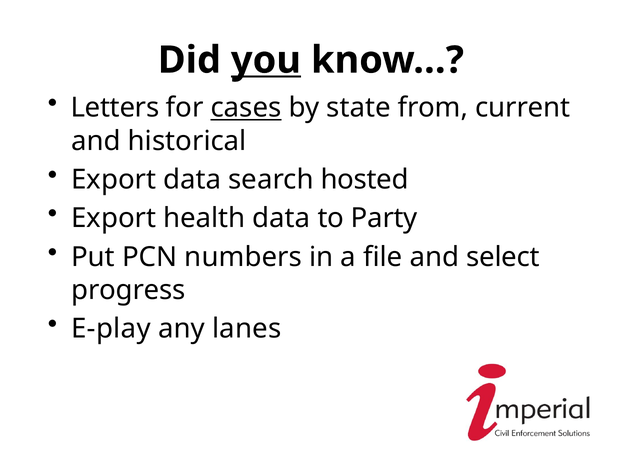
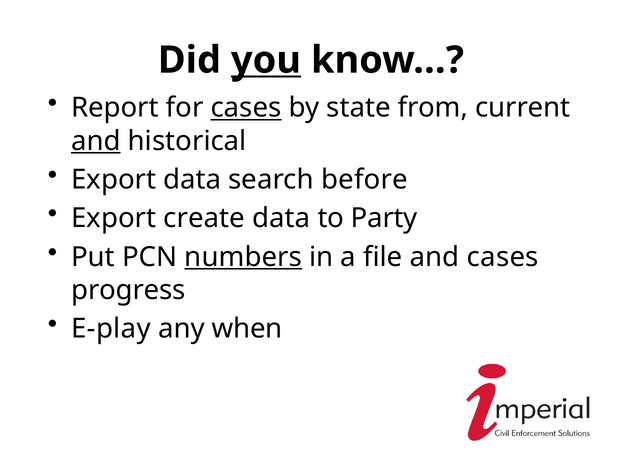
Letters: Letters -> Report (115, 108)
and underline: none -> present (96, 141)
hosted: hosted -> before (364, 180)
health: health -> create (204, 219)
numbers underline: none -> present (243, 257)
and select: select -> cases (503, 257)
lanes: lanes -> when (247, 329)
